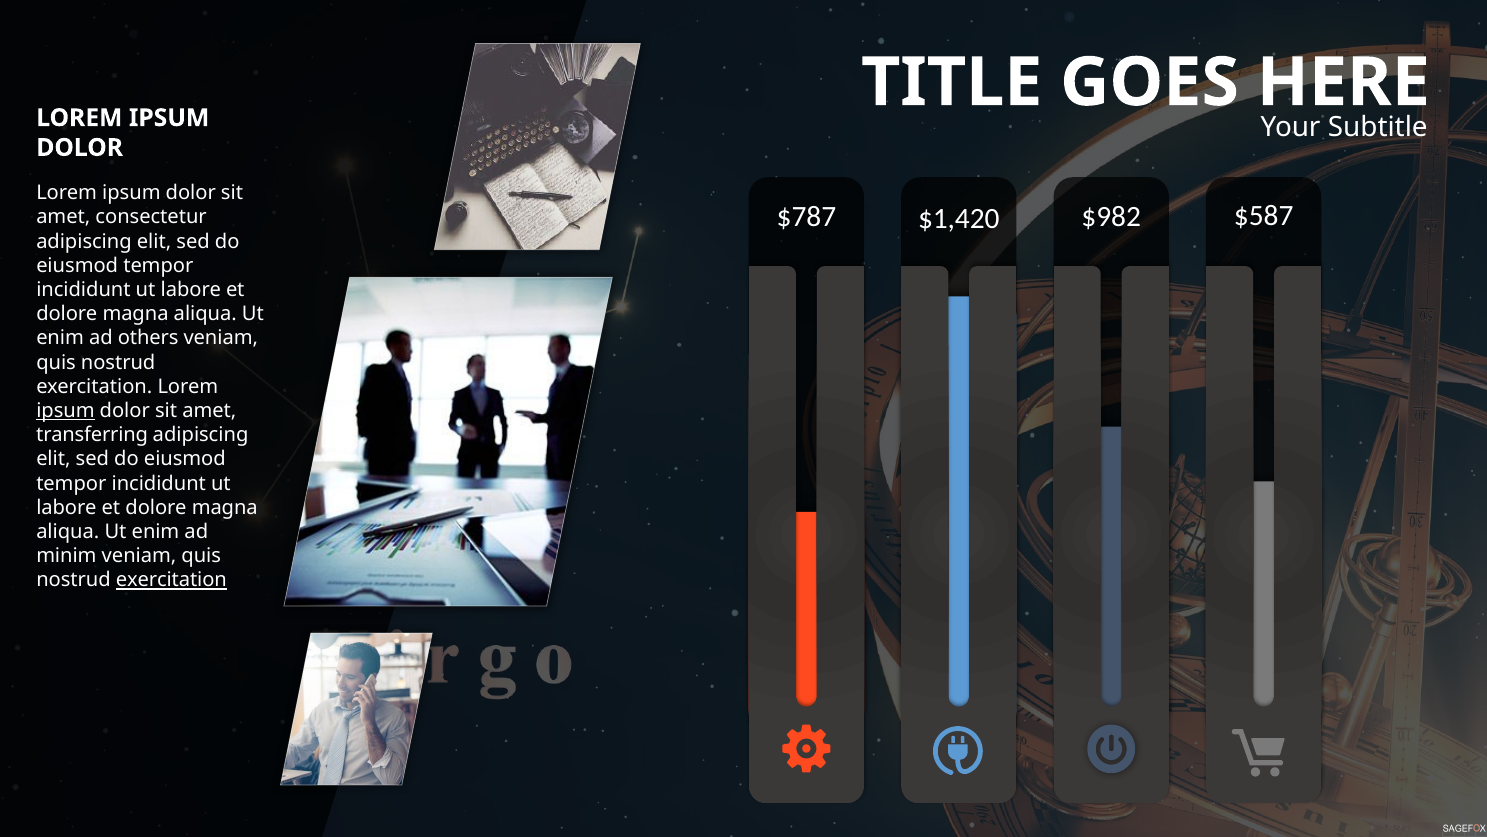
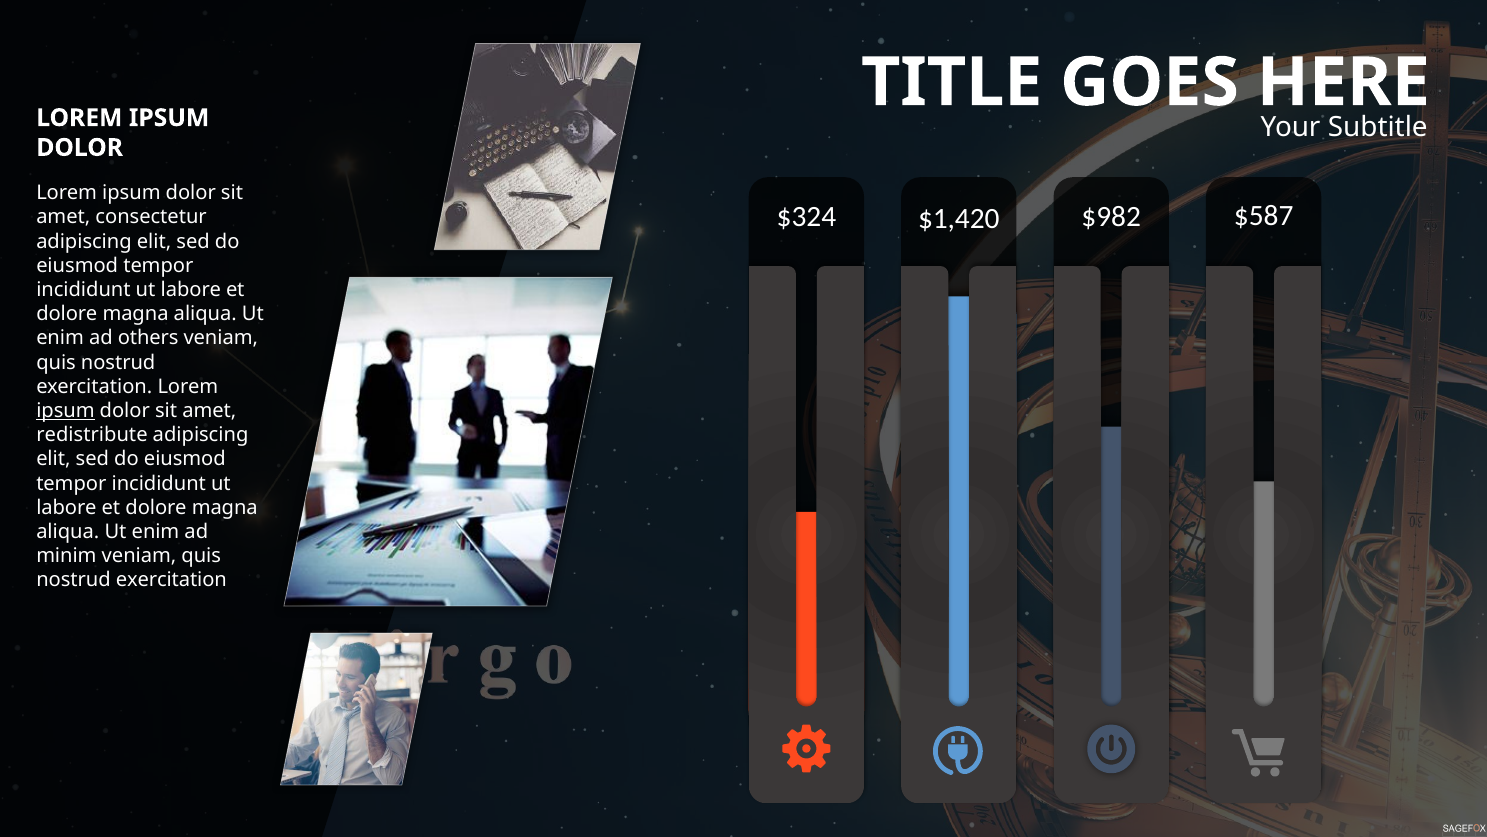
$787: $787 -> $324 (806, 217)
transferring: transferring -> redistribute (92, 435)
exercitation underline: present -> none (171, 580)
